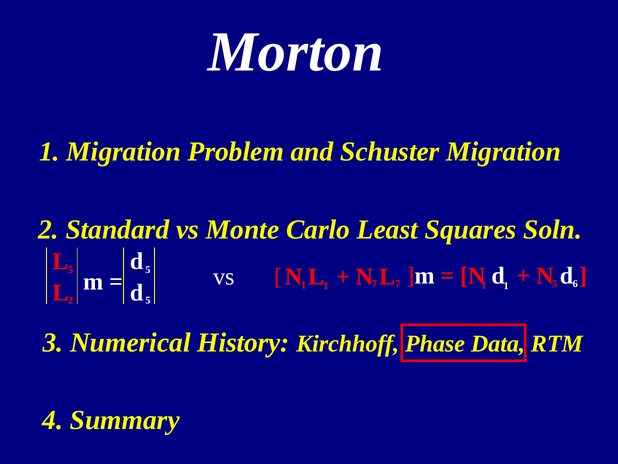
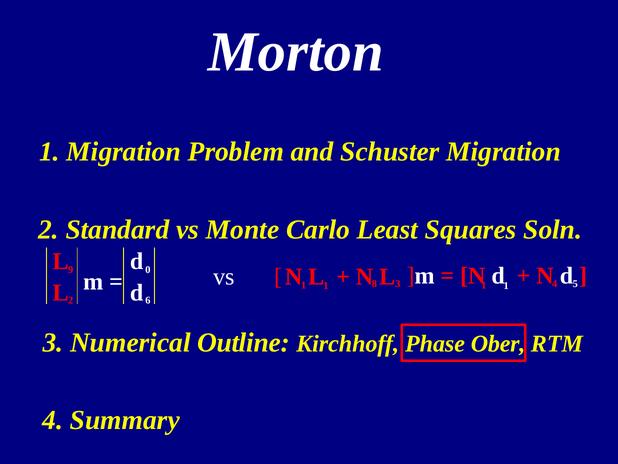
L 5: 5 -> 9 (71, 269)
5: 5 -> 0 (148, 269)
7: 7 -> 8 (374, 284)
5: 5 -> 4 (555, 284)
7: 7 -> 3 (398, 284)
6: 6 -> 5 (575, 284)
5: 5 -> 6 (148, 300)
History: History -> Outline (243, 342)
Data: Data -> Ober (498, 343)
